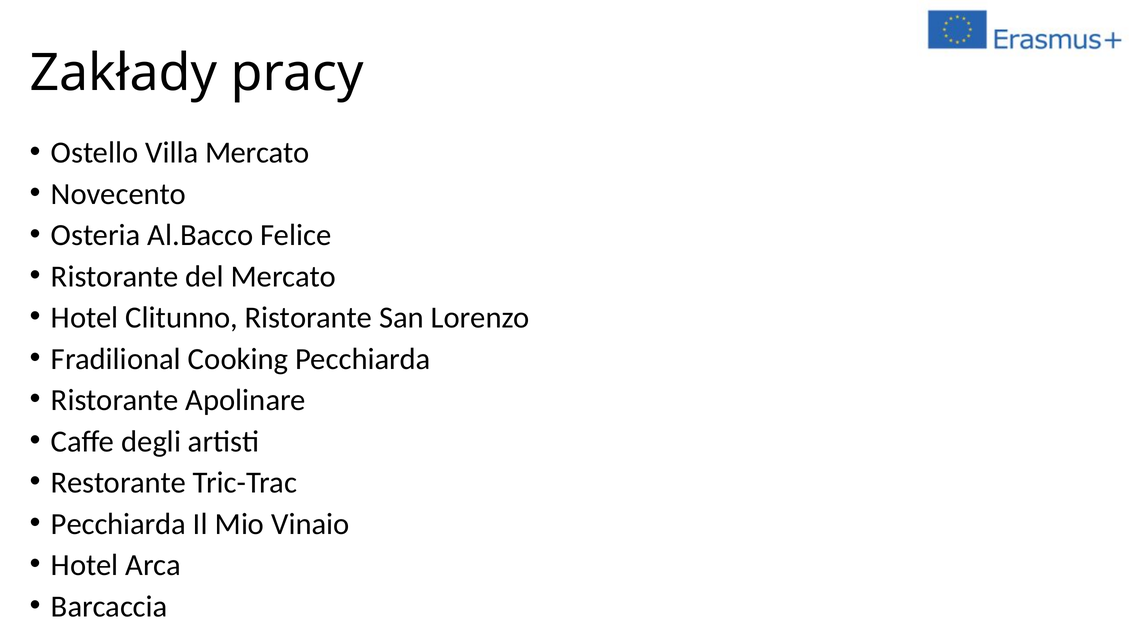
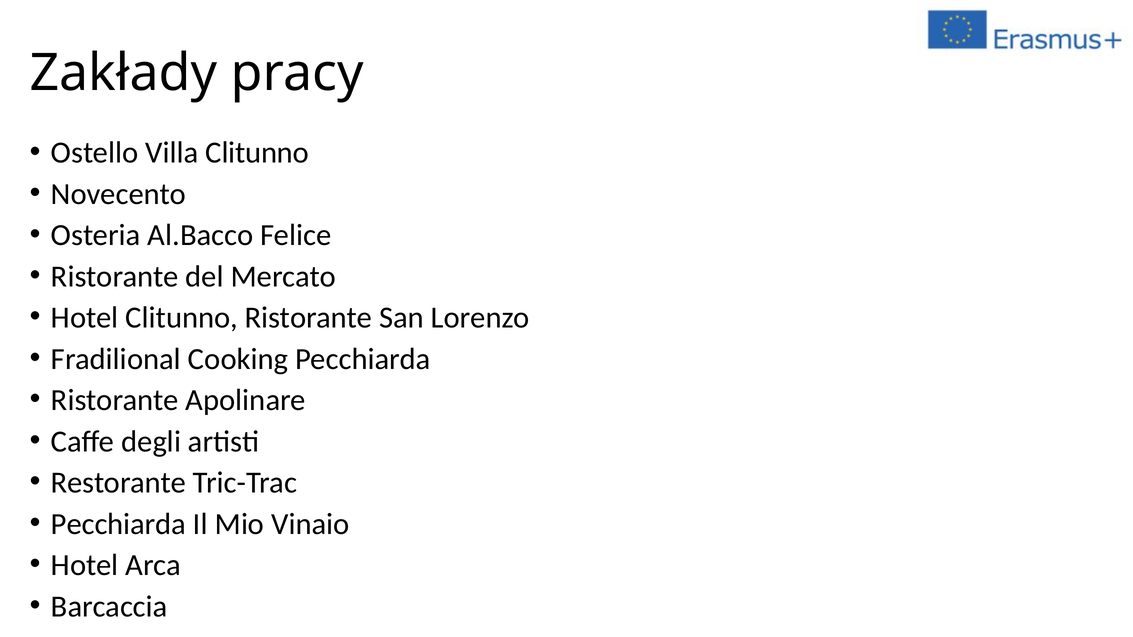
Villa Mercato: Mercato -> Clitunno (257, 153)
